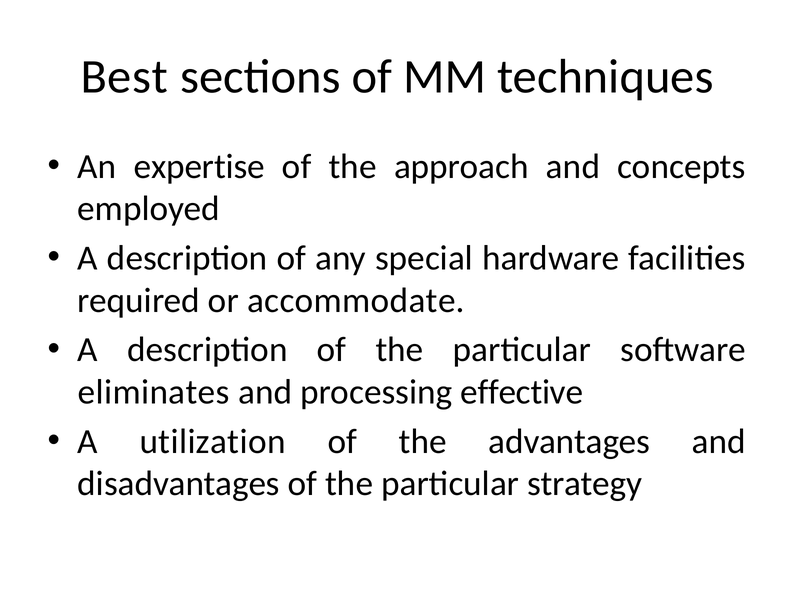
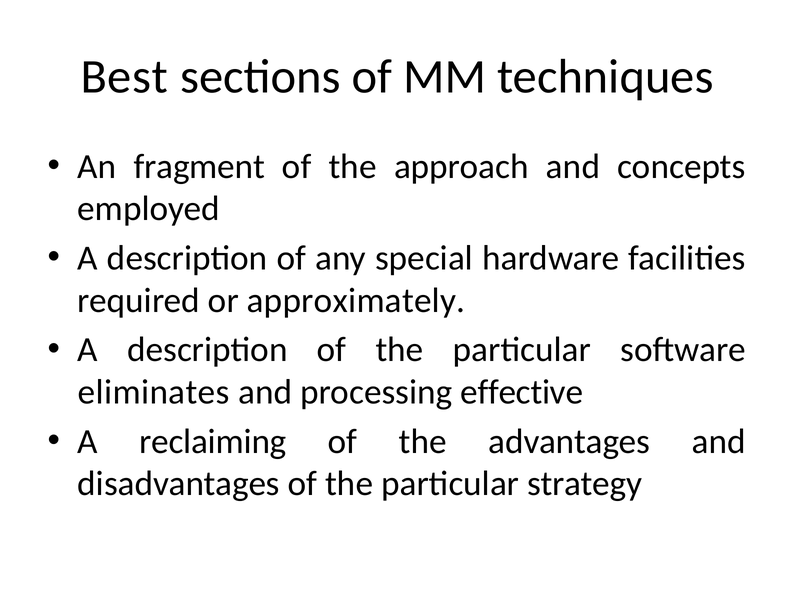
expertise: expertise -> fragment (199, 167)
accommodate: accommodate -> approximately (356, 301)
utilization: utilization -> reclaiming (213, 442)
